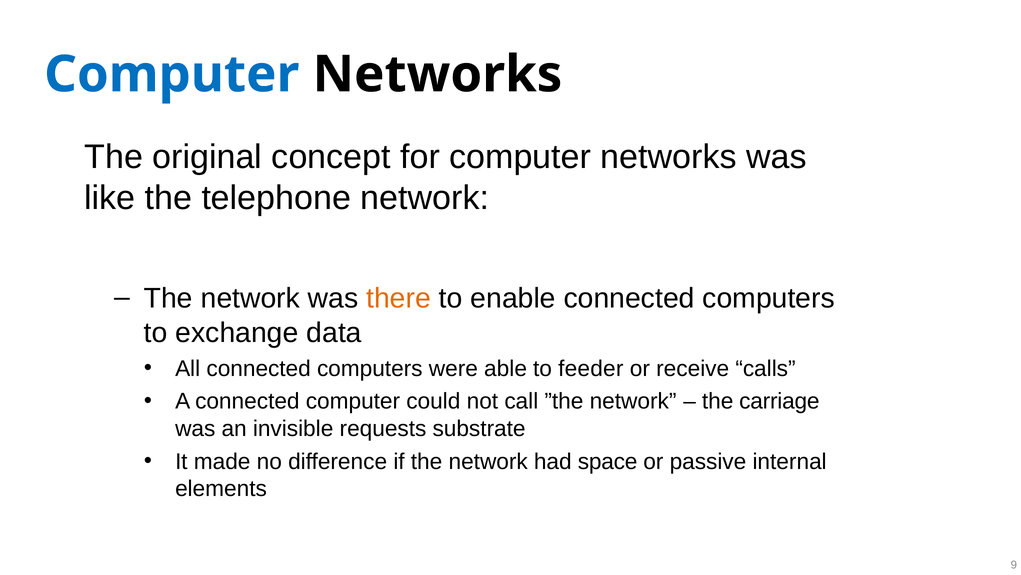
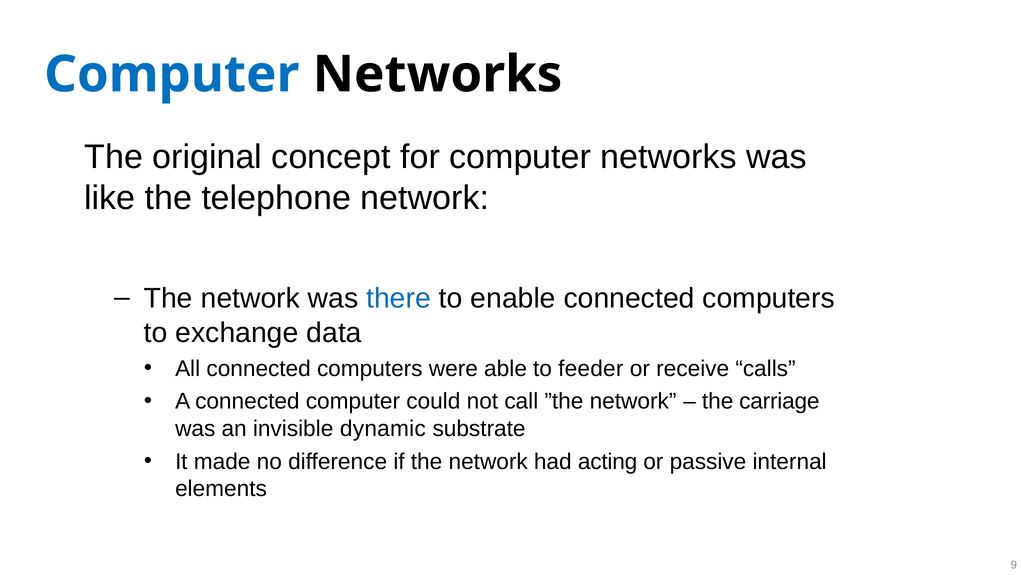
there colour: orange -> blue (399, 298)
requests: requests -> dynamic (383, 428)
space: space -> acting (608, 461)
